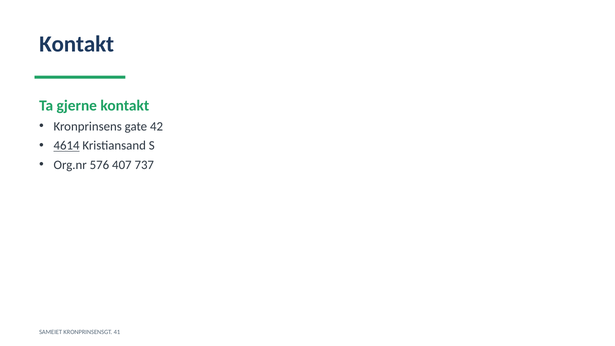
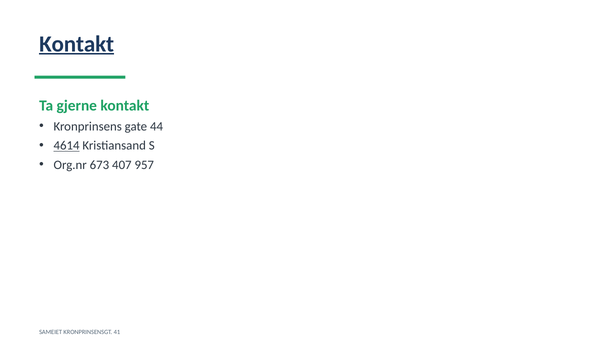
Kontakt underline: none -> present (77, 44)
42: 42 -> 44 (156, 126)
576: 576 -> 673 (99, 165)
737: 737 -> 957 (144, 165)
